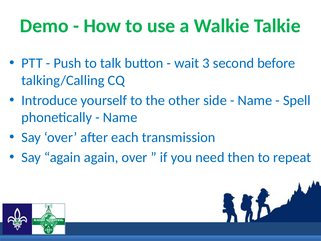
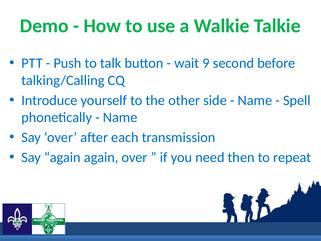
3: 3 -> 9 (206, 63)
